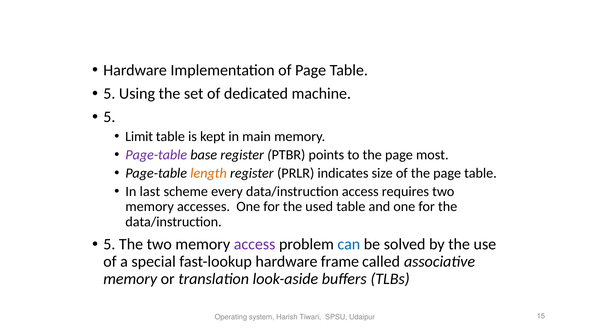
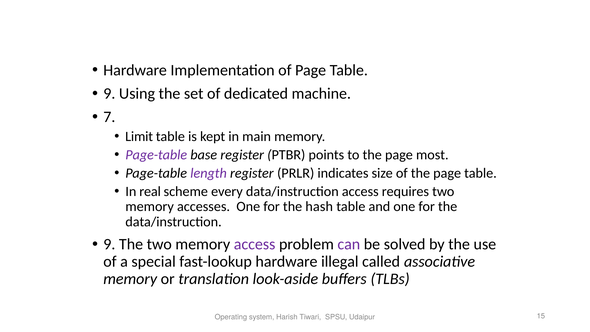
5: 5 -> 9 (109, 94)
5: 5 -> 7 (109, 117)
length colour: orange -> purple (209, 173)
last: last -> real (150, 191)
used: used -> hash (319, 207)
5: 5 -> 9 (109, 244)
can colour: blue -> purple (349, 244)
frame: frame -> illegal (340, 261)
